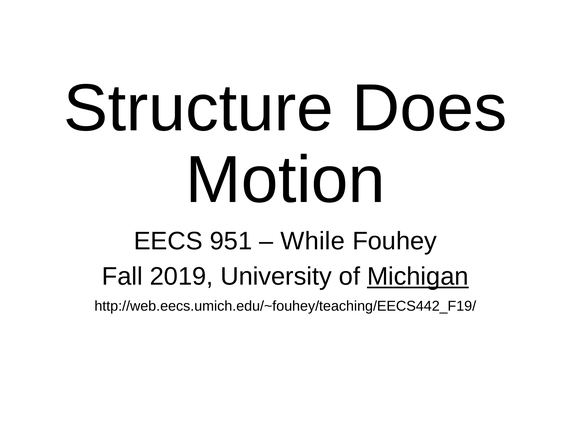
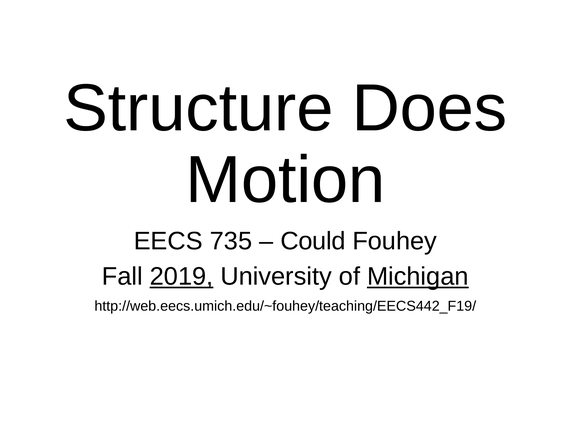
951: 951 -> 735 (231, 241)
While: While -> Could (313, 241)
2019 underline: none -> present (182, 277)
